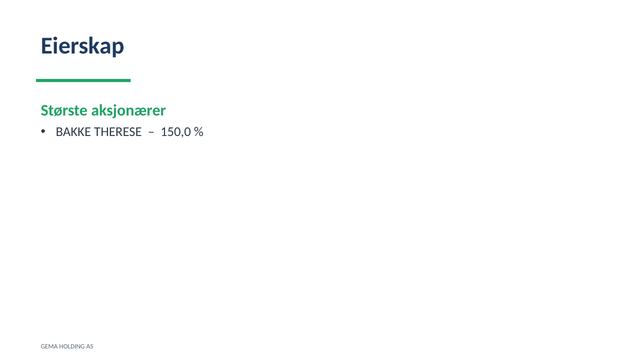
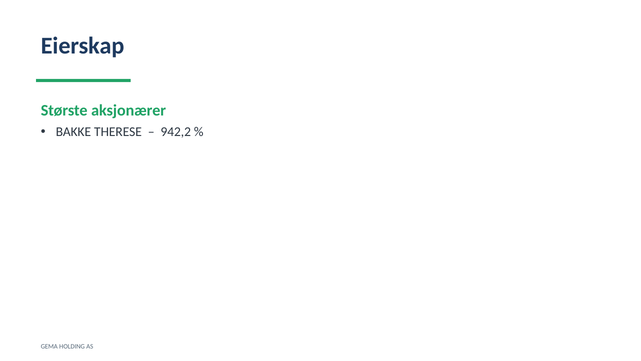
150,0: 150,0 -> 942,2 (176, 132)
